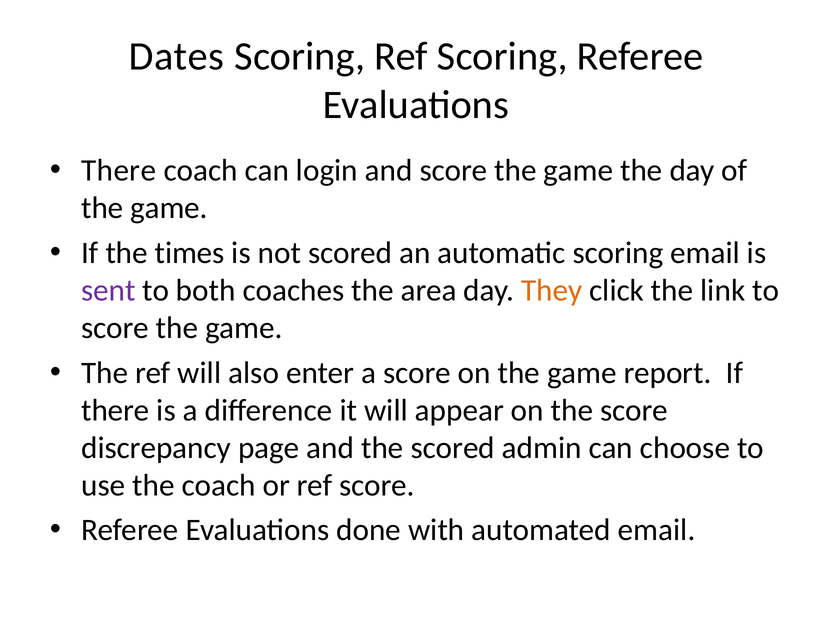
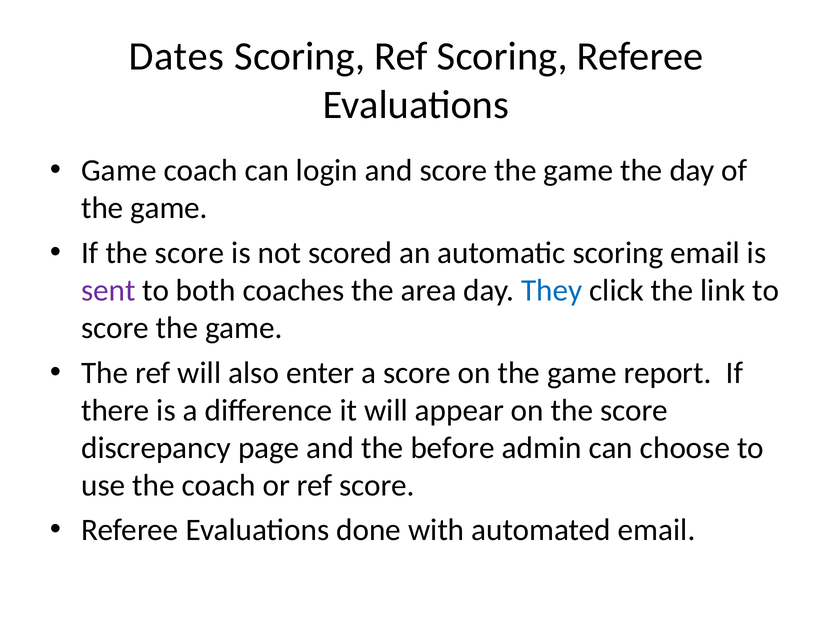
There: There -> Game (119, 171)
If the times: times -> score (189, 253)
They colour: orange -> blue (552, 290)
the scored: scored -> before (453, 448)
